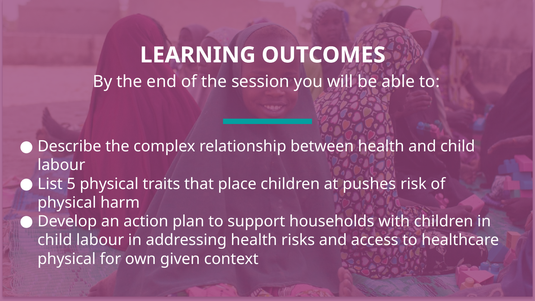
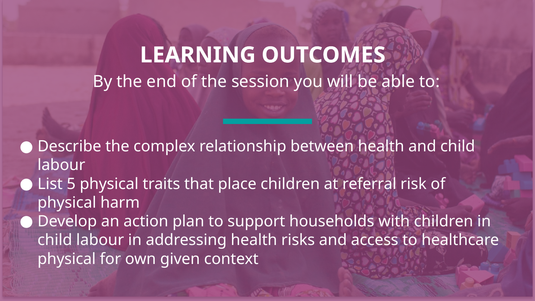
pushes: pushes -> referral (369, 184)
